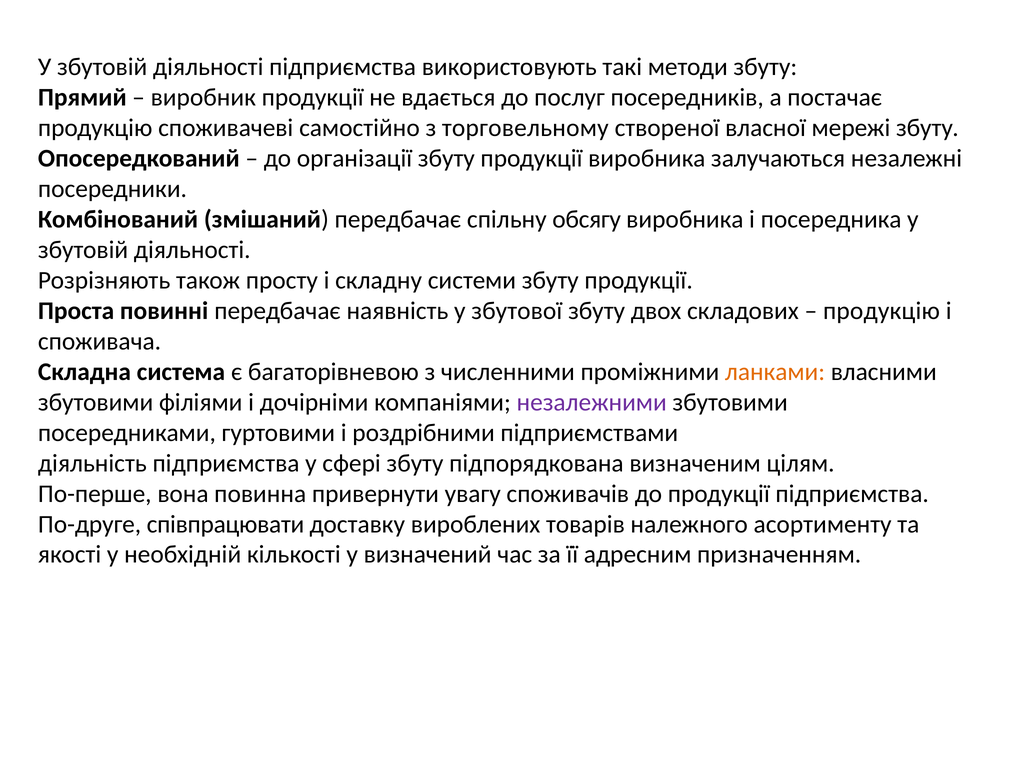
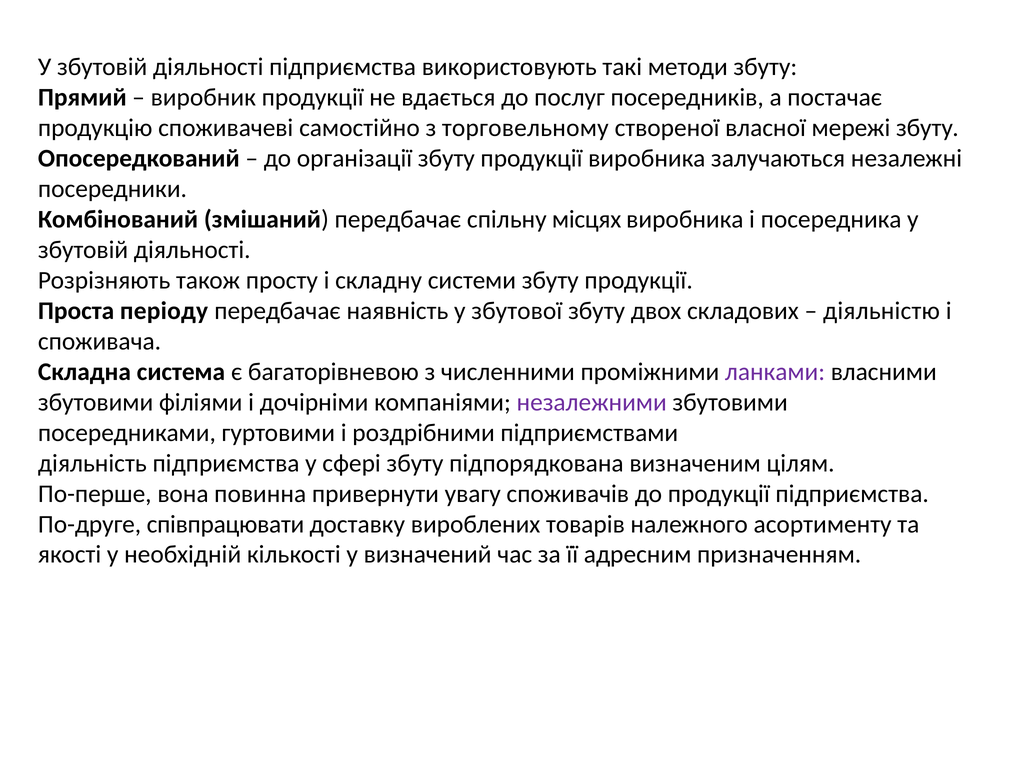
обсягу: обсягу -> місцях (587, 220)
повинні: повинні -> періоду (164, 311)
продукцію: продукцію -> діяльністю (881, 311)
ланками colour: orange -> purple (775, 372)
